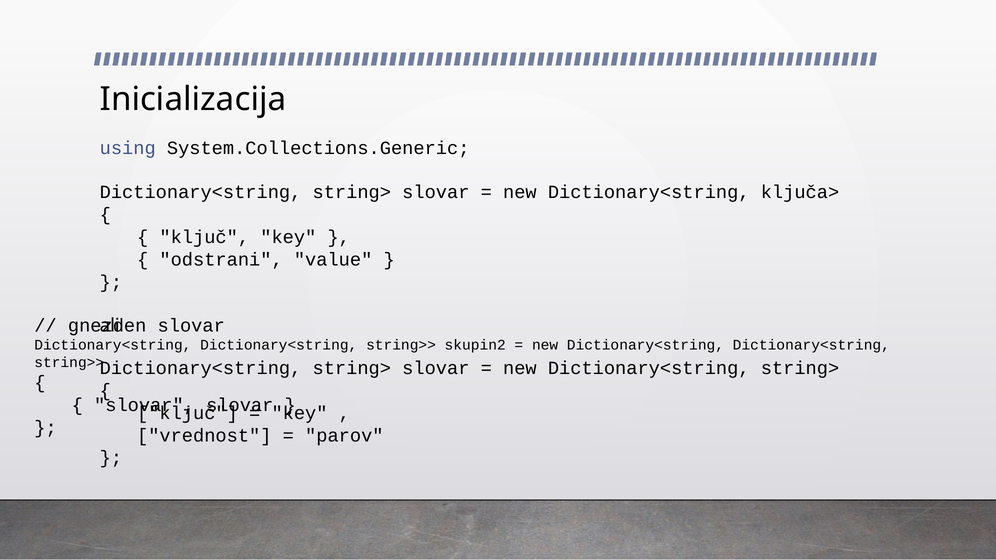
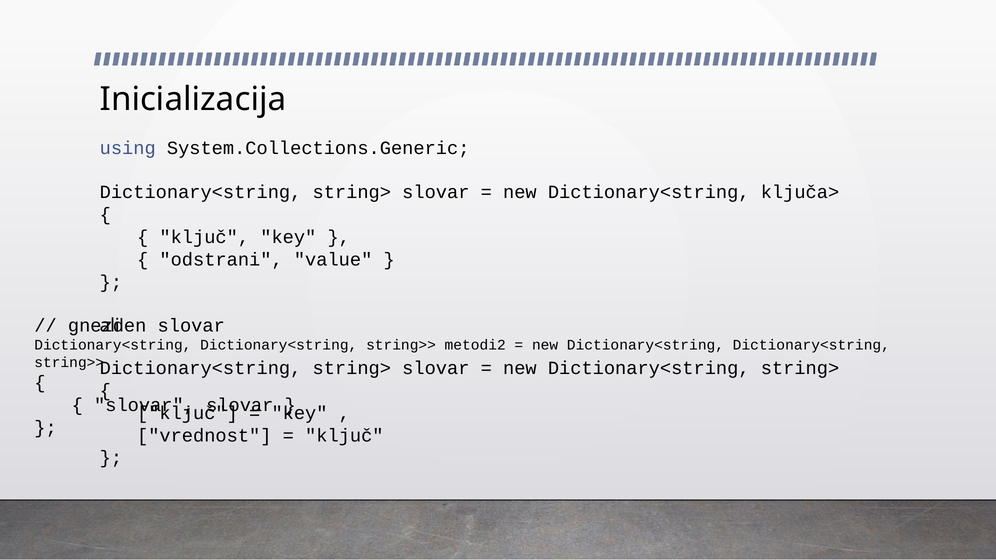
skupin2: skupin2 -> metodi2 (475, 345)
parov: parov -> ključ (344, 436)
